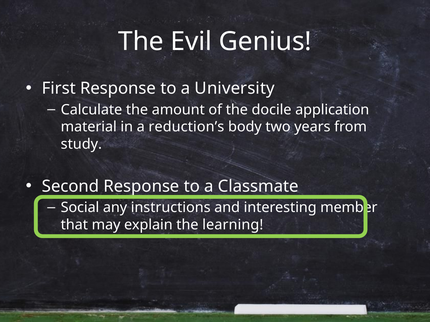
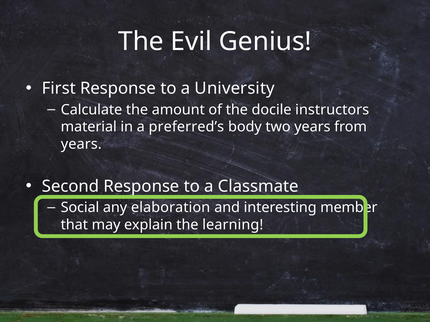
application: application -> instructors (332, 110)
reduction’s: reduction’s -> preferred’s (186, 127)
study: study -> years (81, 144)
instructions: instructions -> elaboration (171, 208)
